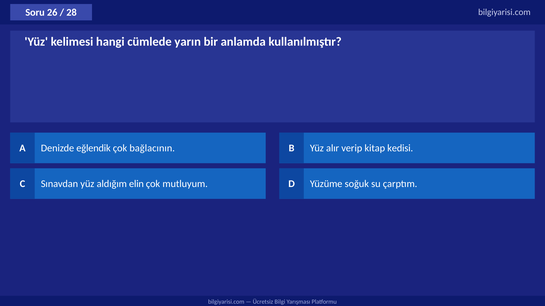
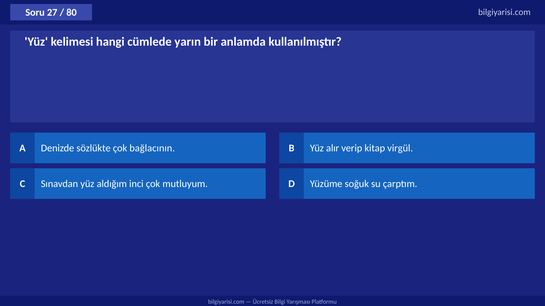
26: 26 -> 27 (52, 12)
28: 28 -> 80 (72, 12)
eğlendik: eğlendik -> sözlükte (94, 148)
kedisi: kedisi -> virgül (400, 148)
elin: elin -> inci (136, 184)
